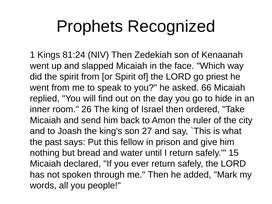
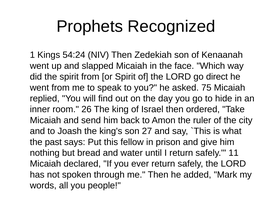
81:24: 81:24 -> 54:24 (74, 55)
priest: priest -> direct (217, 77)
66: 66 -> 75 (206, 88)
15: 15 -> 11 (234, 153)
